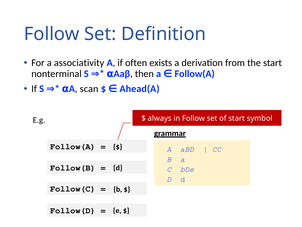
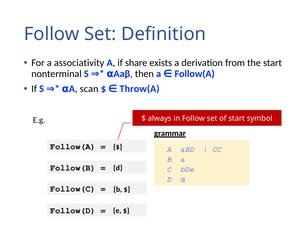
often: often -> share (136, 63)
Ahead(A: Ahead(A -> Throw(A (140, 89)
